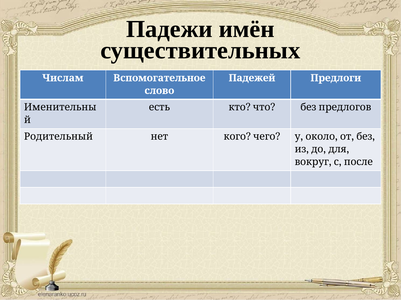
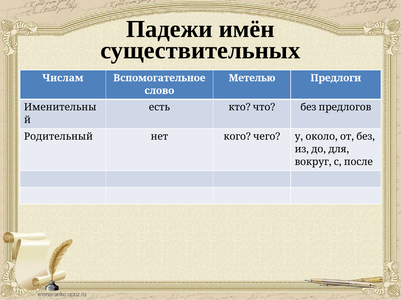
Падежей: Падежей -> Метелью (252, 78)
